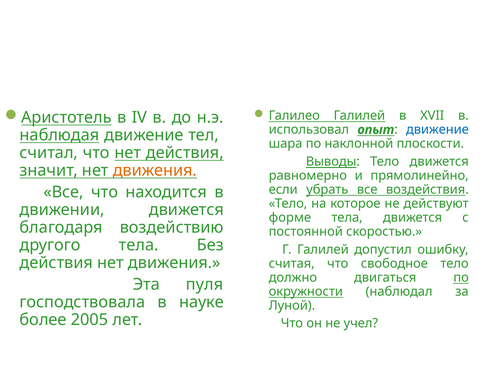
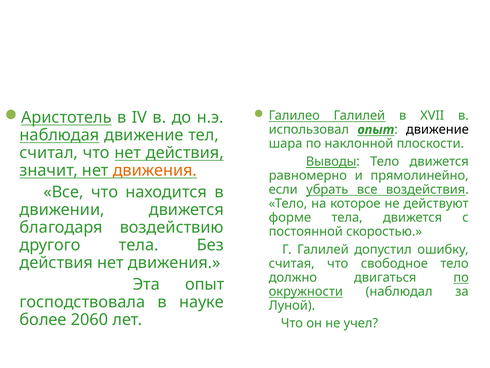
движение colour: blue -> black (437, 129)
Эта пуля: пуля -> опыт (205, 284)
2005: 2005 -> 2060 (90, 319)
